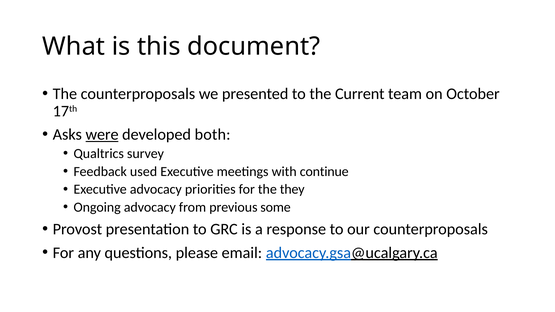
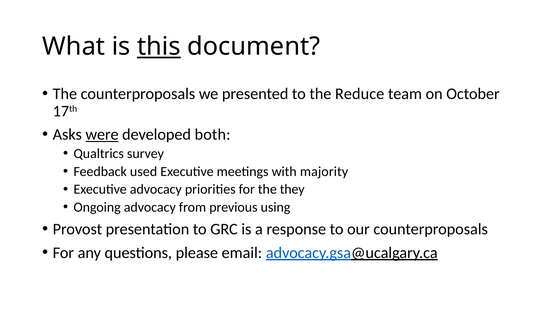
this underline: none -> present (159, 47)
Current: Current -> Reduce (360, 94)
continue: continue -> majority (324, 172)
some: some -> using (275, 207)
